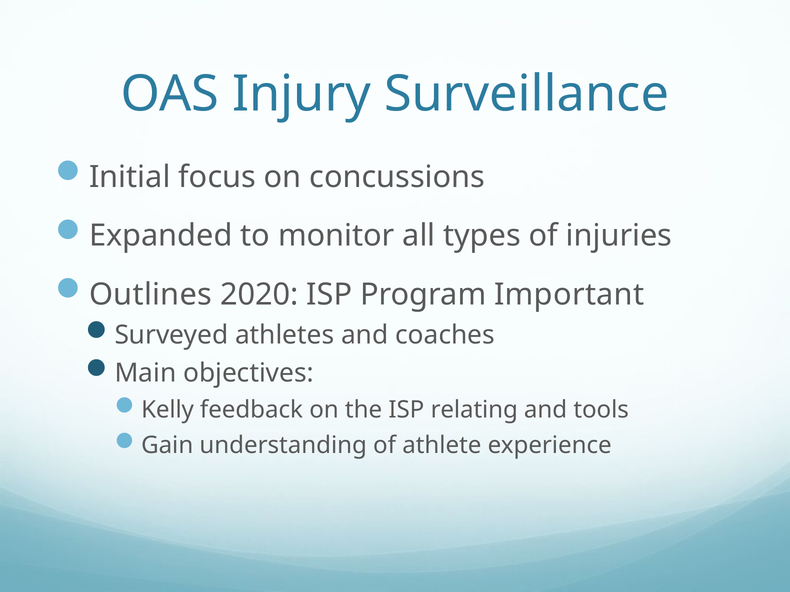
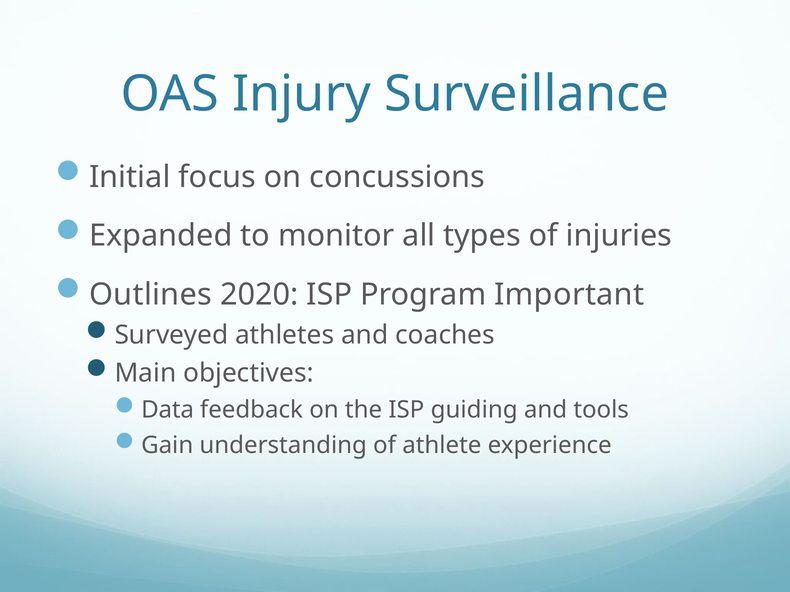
Kelly: Kelly -> Data (168, 410)
relating: relating -> guiding (474, 410)
